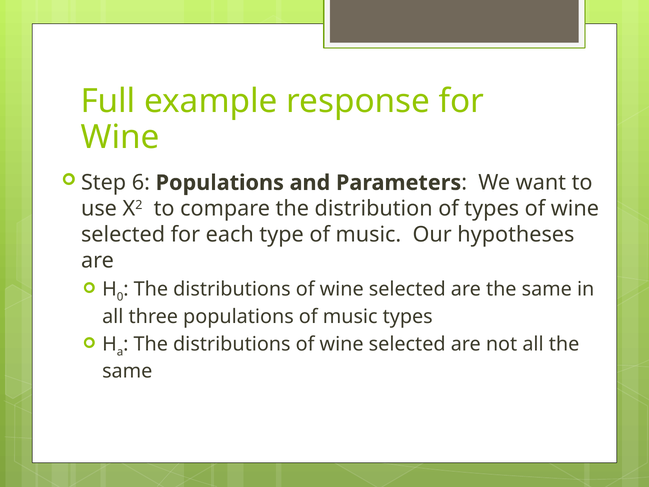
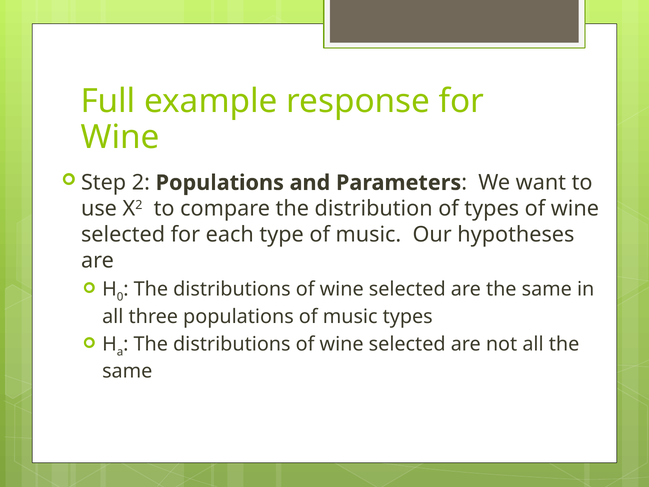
6: 6 -> 2 (141, 183)
